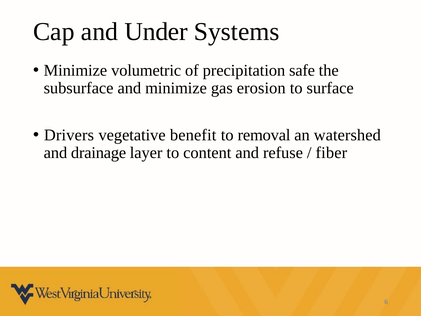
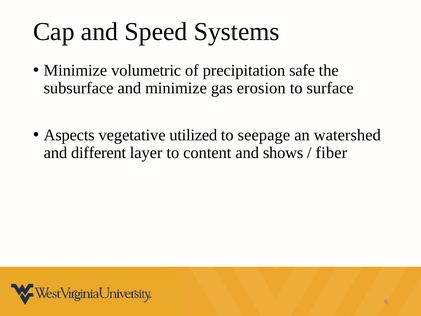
Under: Under -> Speed (156, 32)
Drivers: Drivers -> Aspects (69, 135)
benefit: benefit -> utilized (193, 135)
removal: removal -> seepage (264, 135)
drainage: drainage -> different (99, 153)
refuse: refuse -> shows (283, 153)
